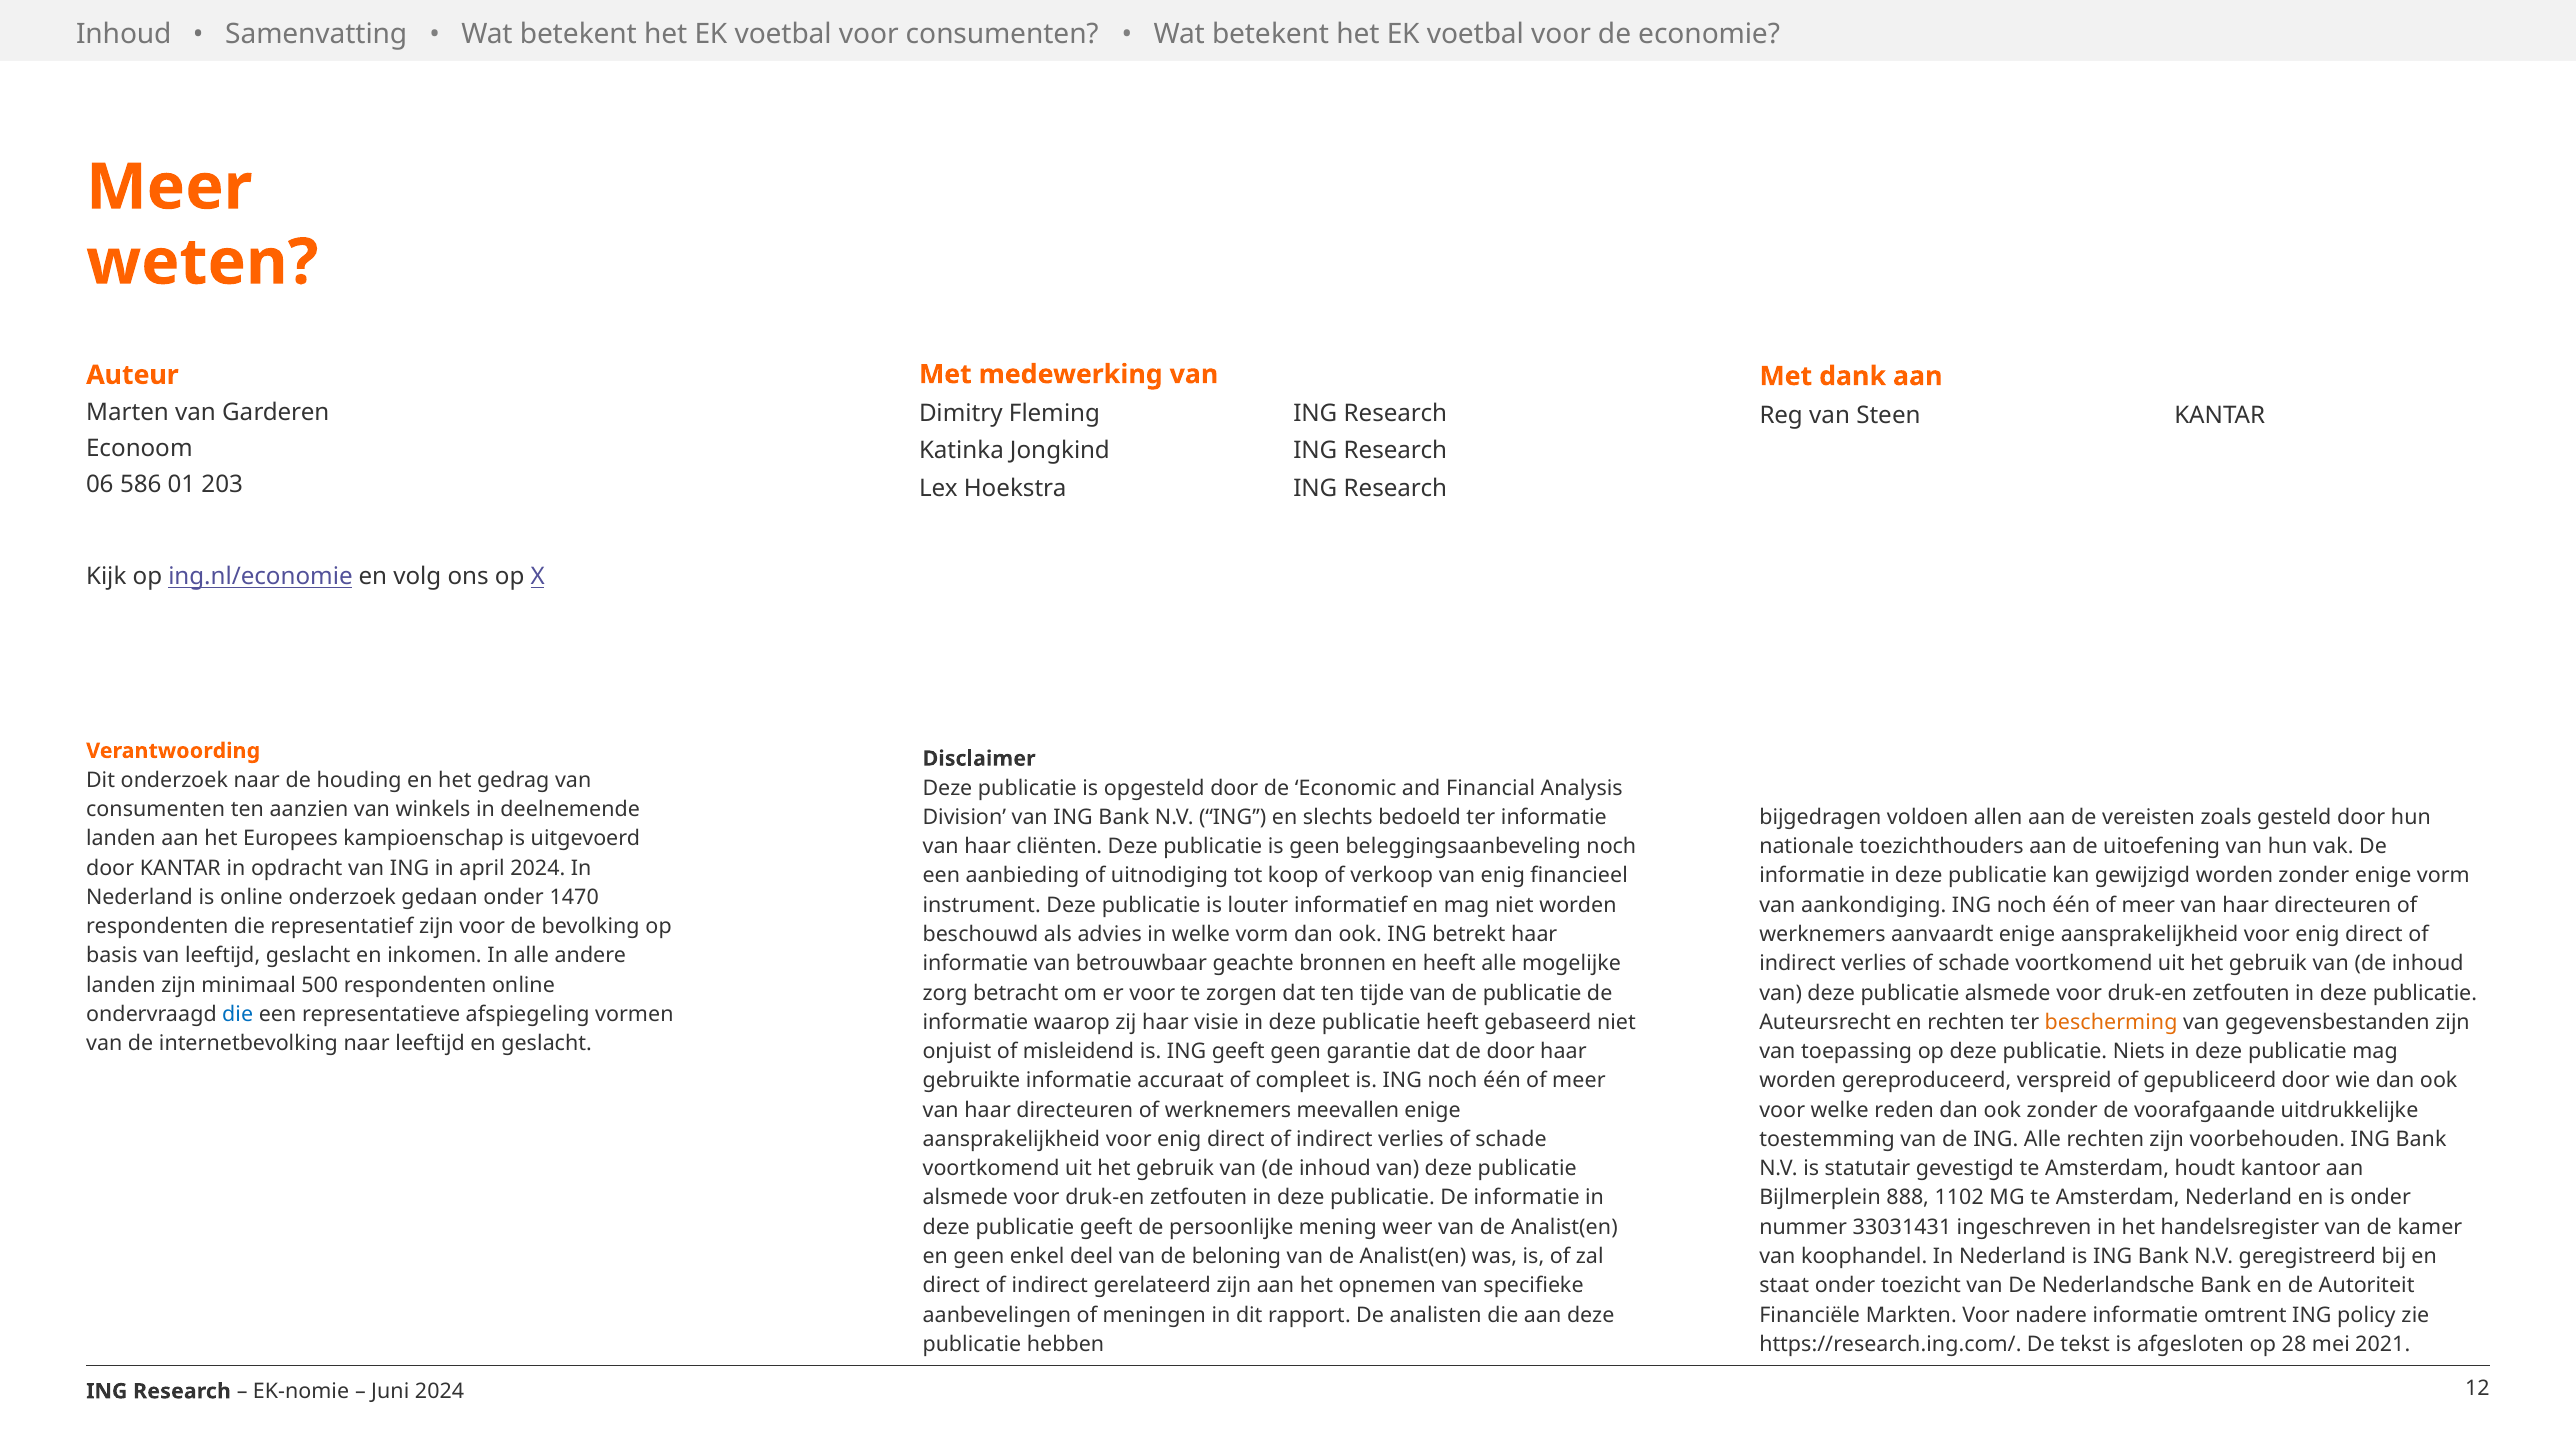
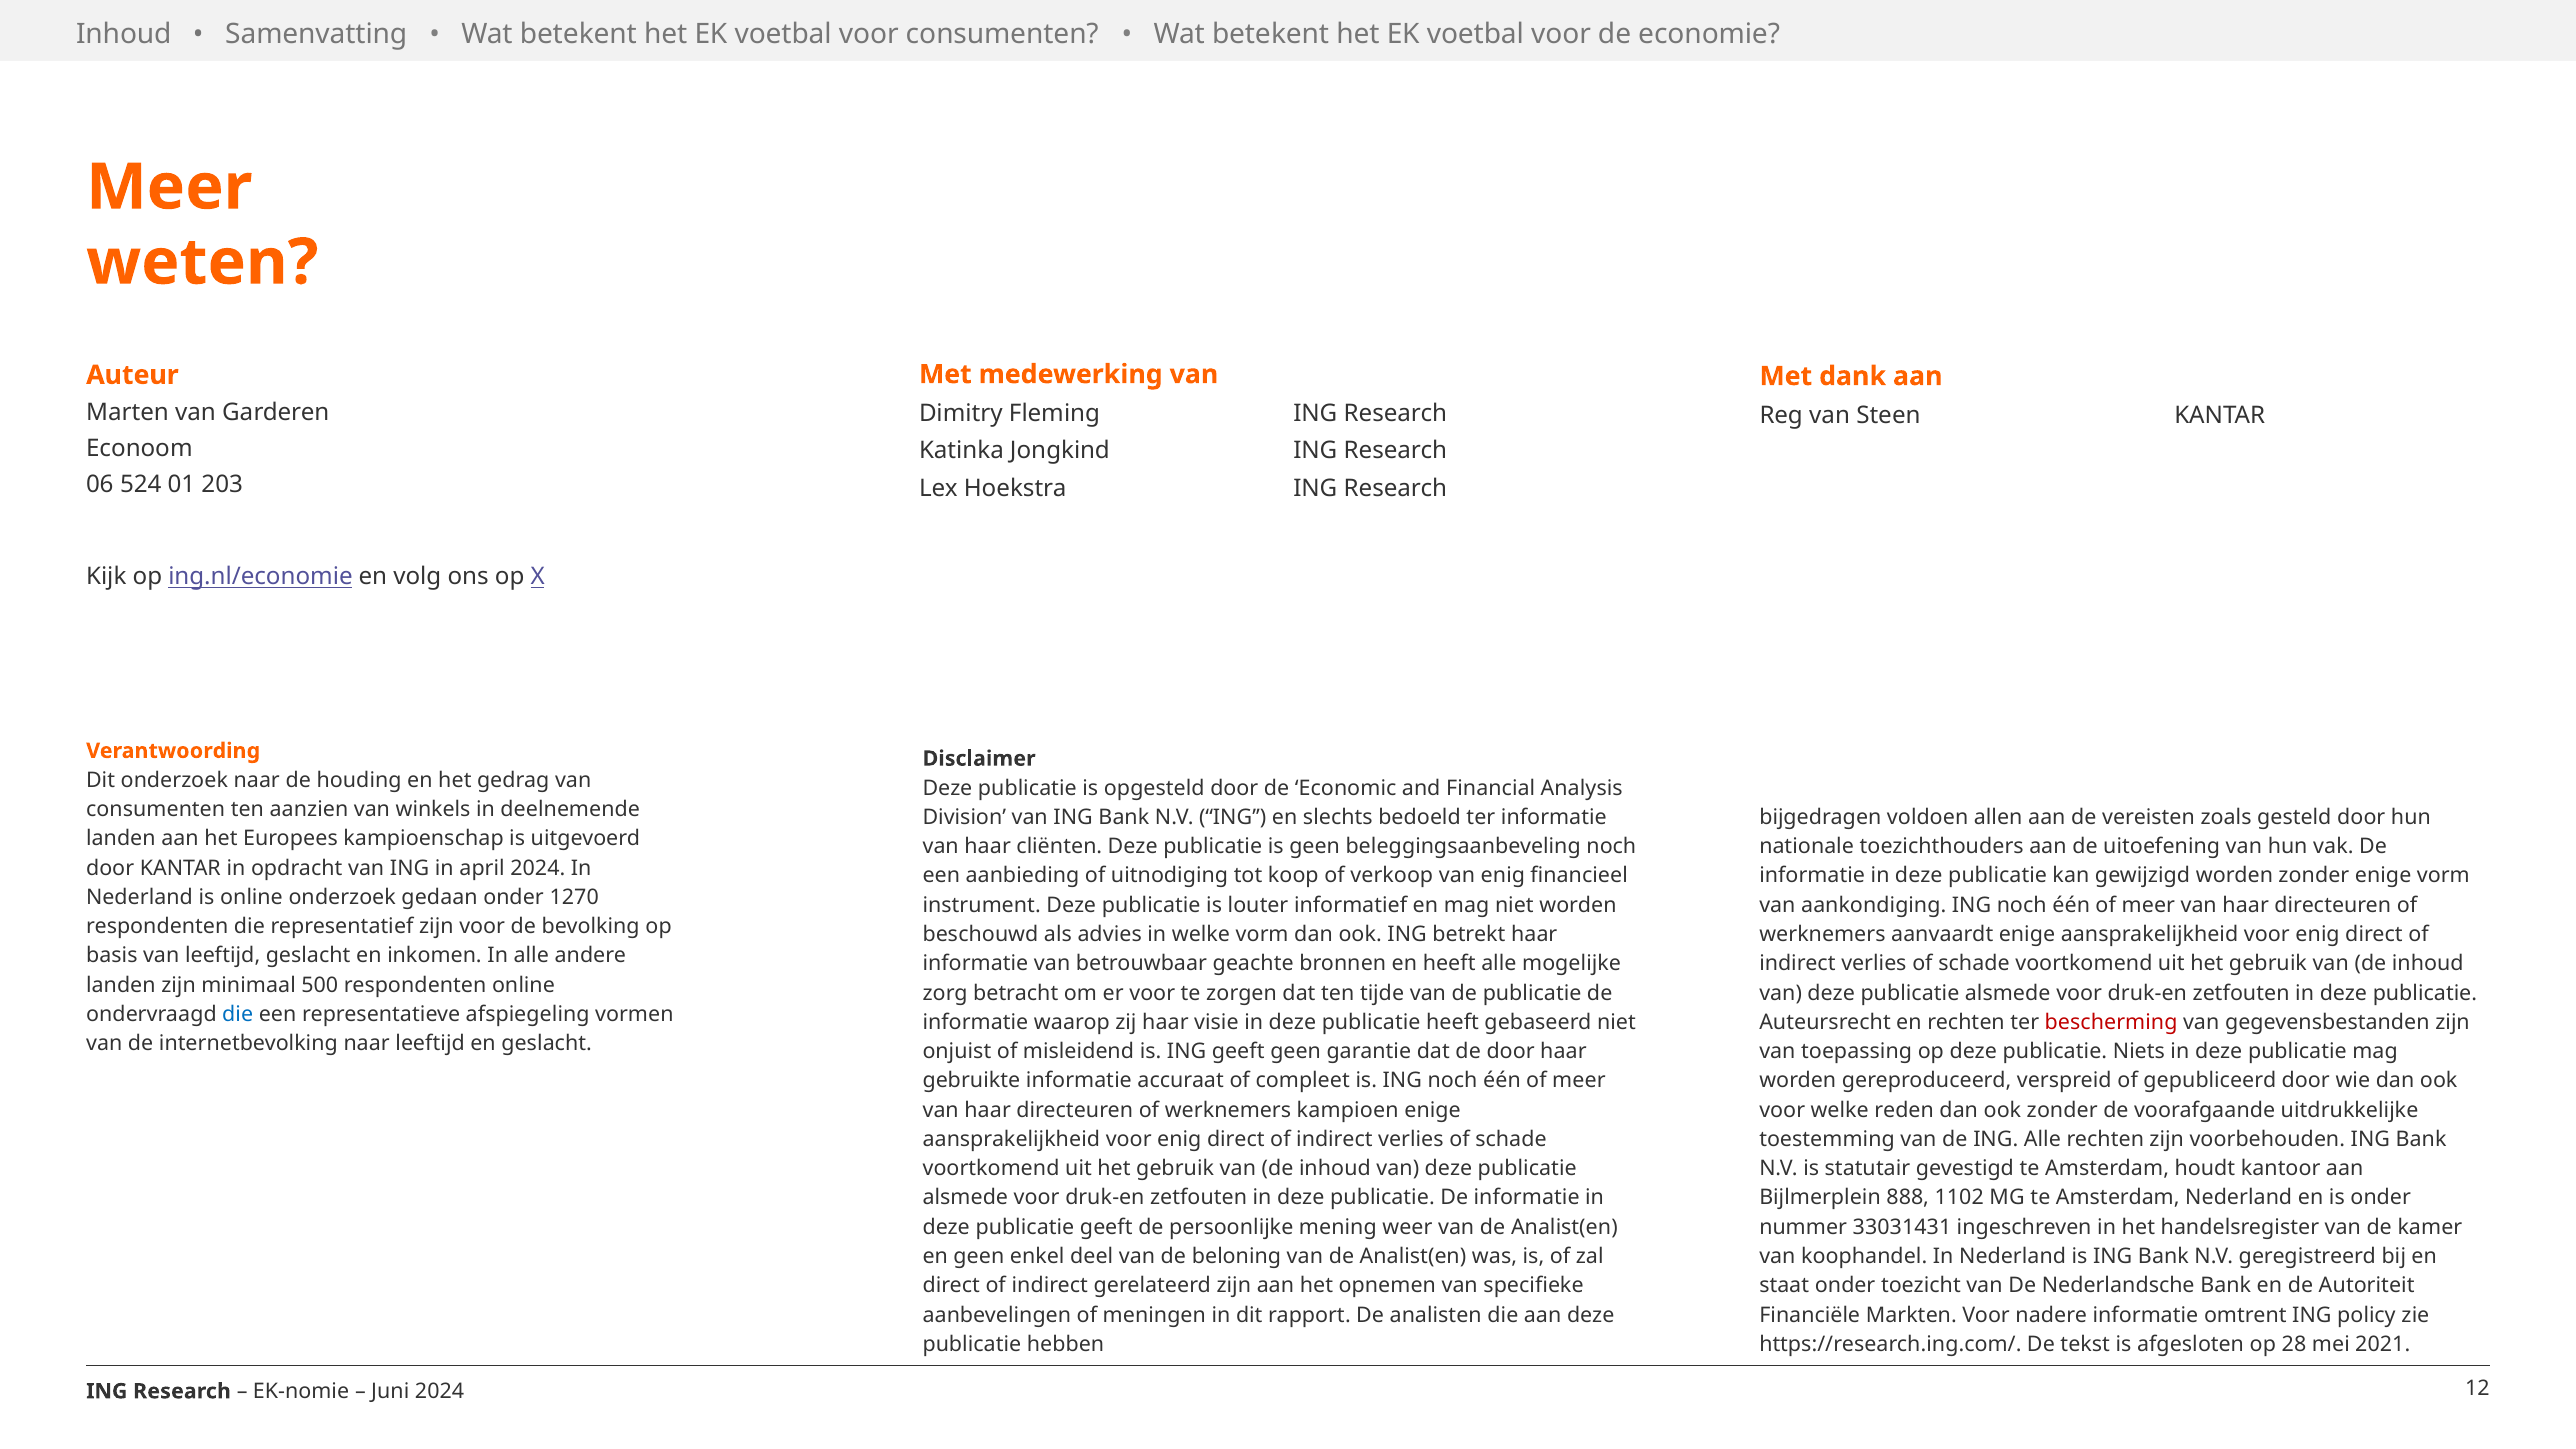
586: 586 -> 524 (141, 485)
1470: 1470 -> 1270 (574, 897)
bescherming colour: orange -> red (2111, 1022)
meevallen: meevallen -> kampioen (1348, 1110)
